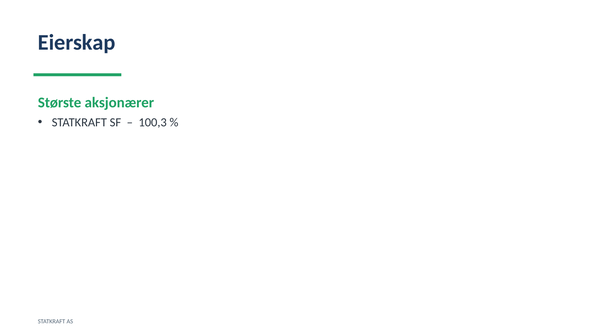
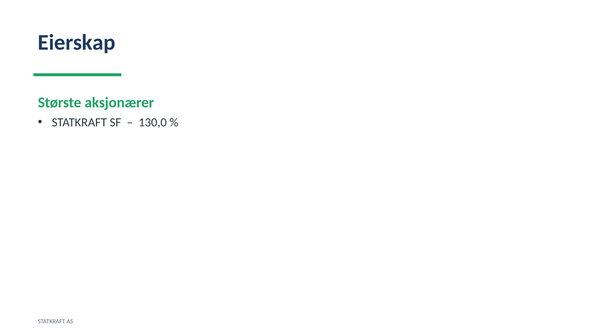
100,3: 100,3 -> 130,0 (153, 122)
